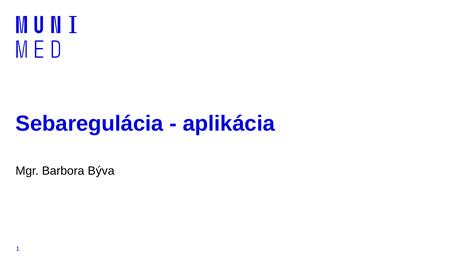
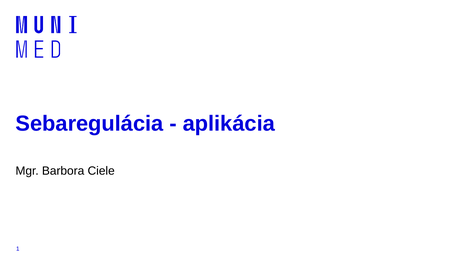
Býva: Býva -> Ciele (101, 171)
